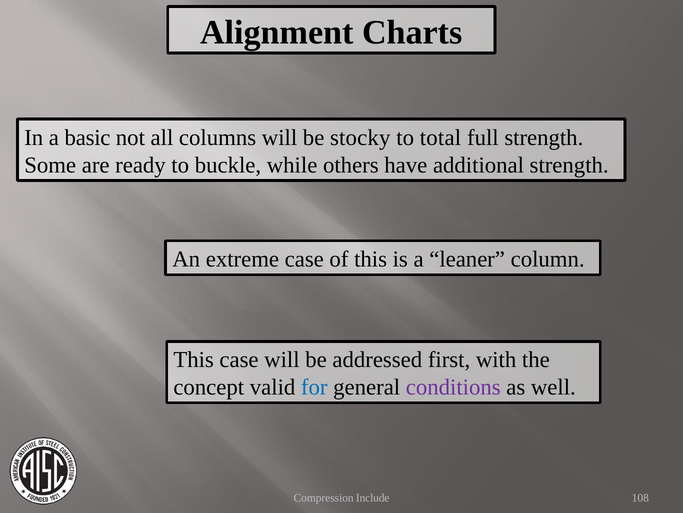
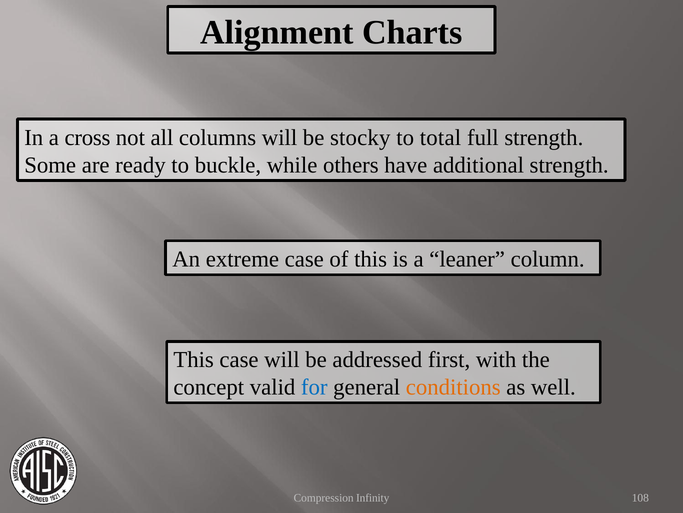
basic: basic -> cross (88, 137)
conditions colour: purple -> orange (453, 387)
Include: Include -> Infinity (373, 497)
